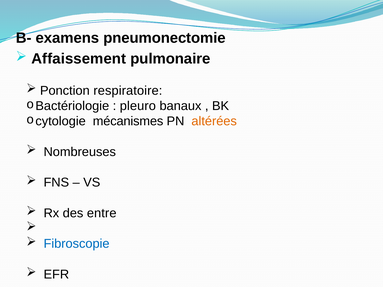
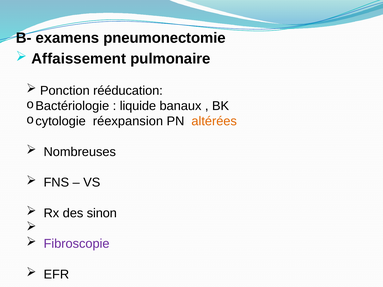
respiratoire: respiratoire -> rééducation (128, 91)
pleuro: pleuro -> liquide (138, 106)
mécanismes: mécanismes -> réexpansion (128, 121)
entre: entre -> sinon (102, 213)
Fibroscopie colour: blue -> purple (77, 244)
